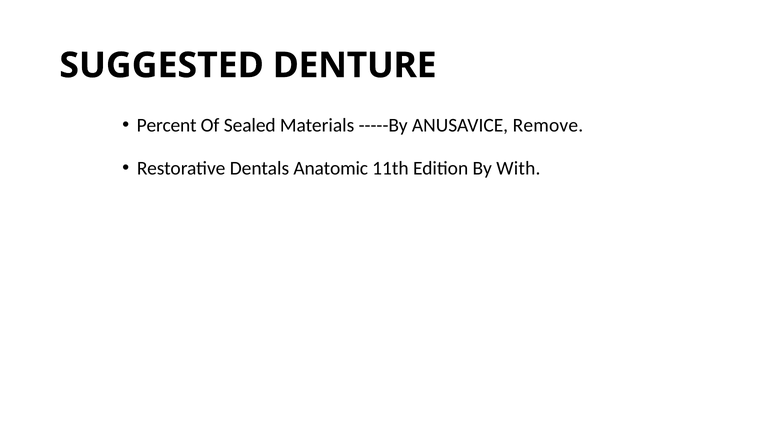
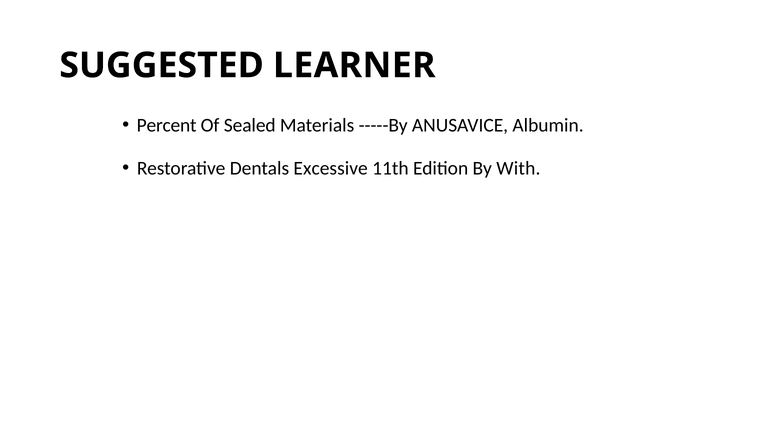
DENTURE: DENTURE -> LEARNER (354, 65)
Remove: Remove -> Albumin (548, 125)
Anatomic: Anatomic -> Excessive (331, 168)
